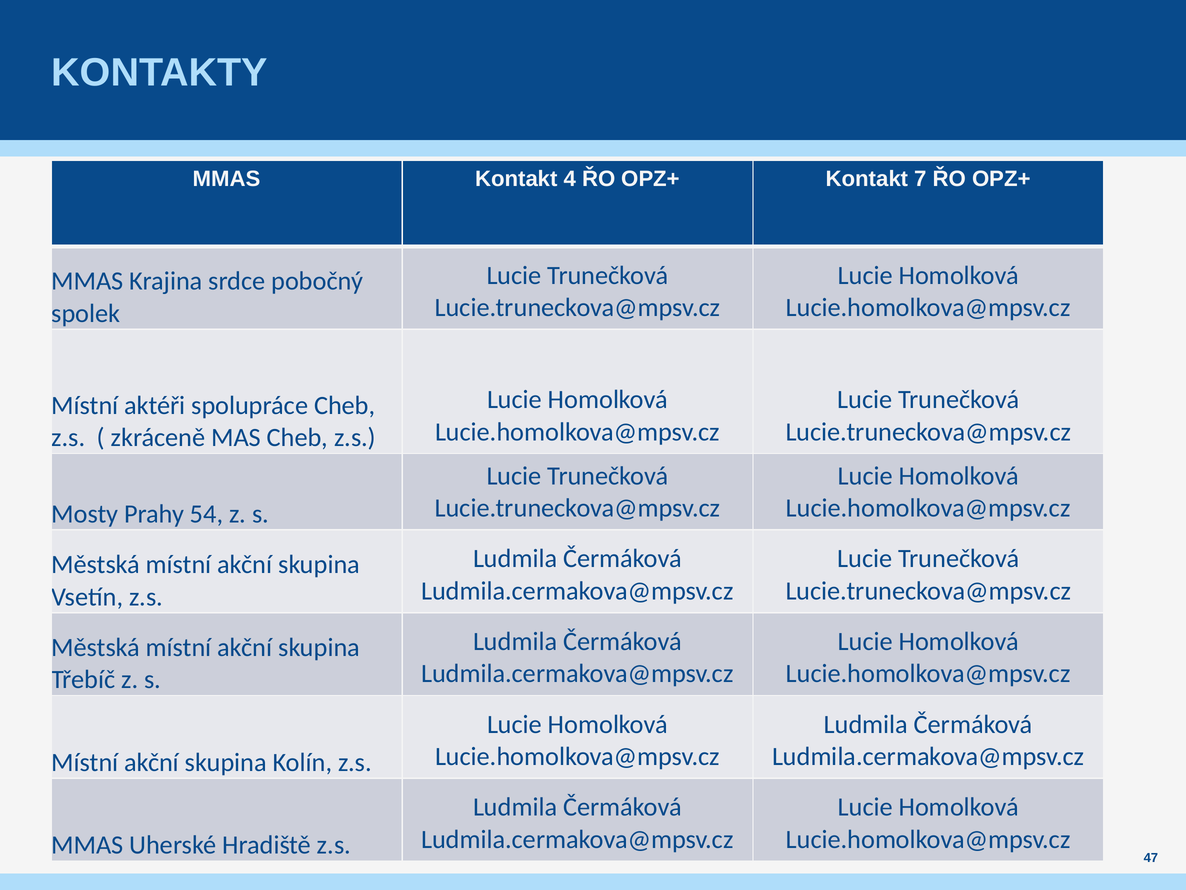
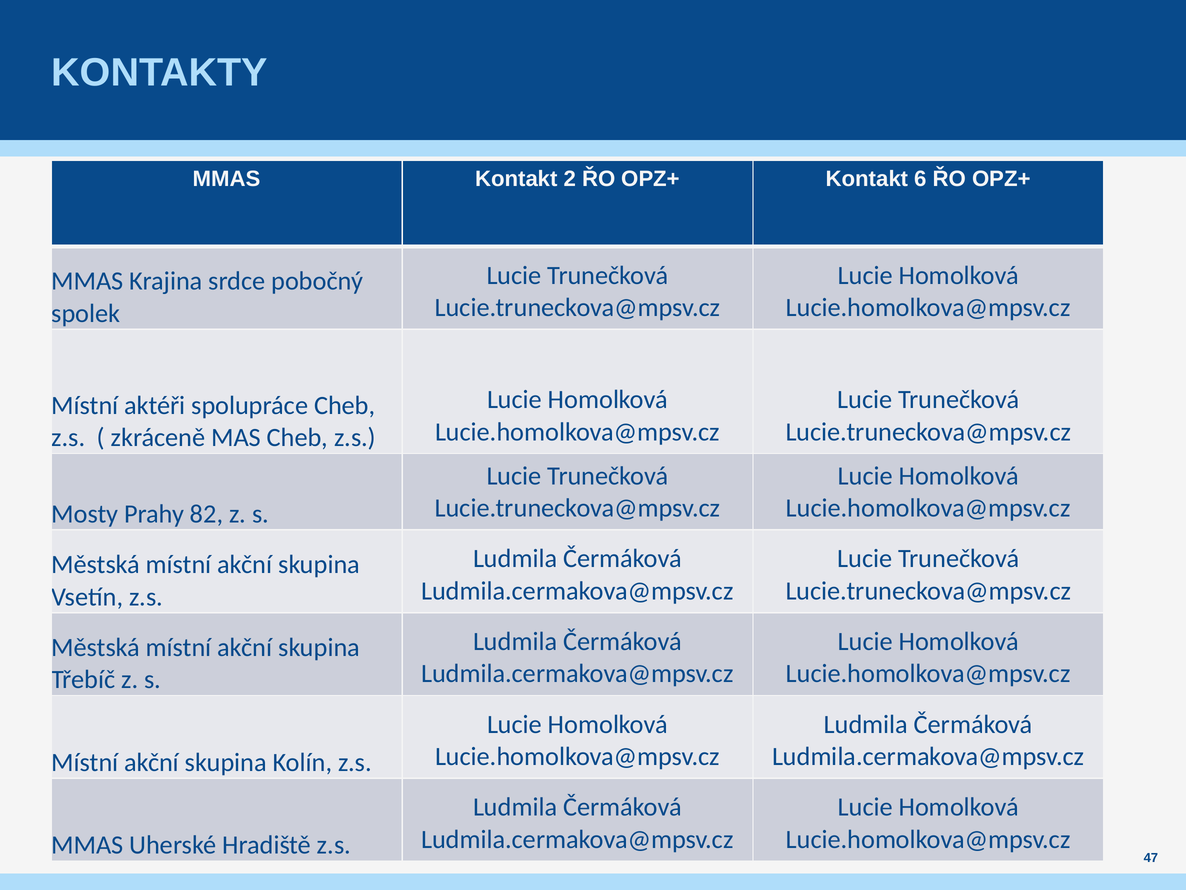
4: 4 -> 2 (570, 179)
7: 7 -> 6 (921, 179)
54: 54 -> 82 (207, 514)
